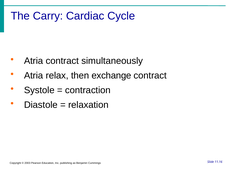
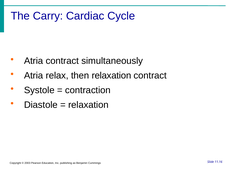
then exchange: exchange -> relaxation (111, 76)
